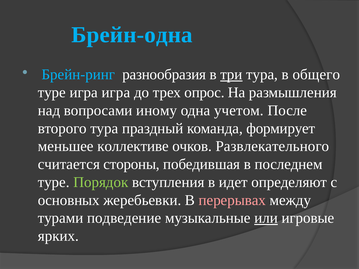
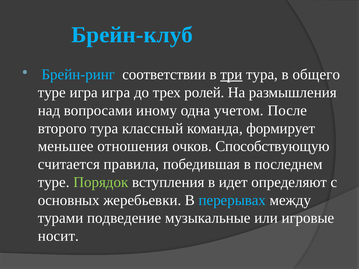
Брейн-одна: Брейн-одна -> Брейн-клуб (132, 35)
разнообразия: разнообразия -> соответствии (164, 75)
опрос: опрос -> ролей (204, 93)
праздный: праздный -> классный (153, 128)
коллективе: коллективе -> отношения (133, 146)
Развлекательного: Развлекательного -> Способствующую (272, 146)
стороны: стороны -> правила (131, 164)
перерывах colour: pink -> light blue (232, 200)
или underline: present -> none (266, 218)
ярких: ярких -> носит (58, 236)
